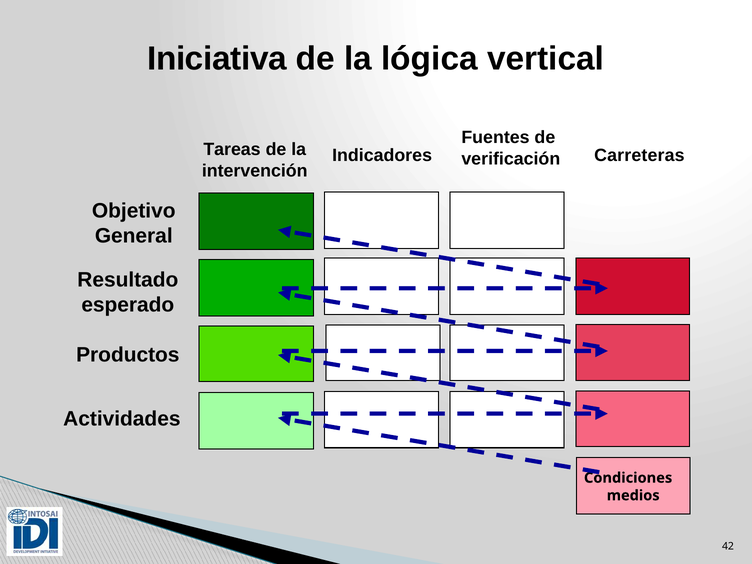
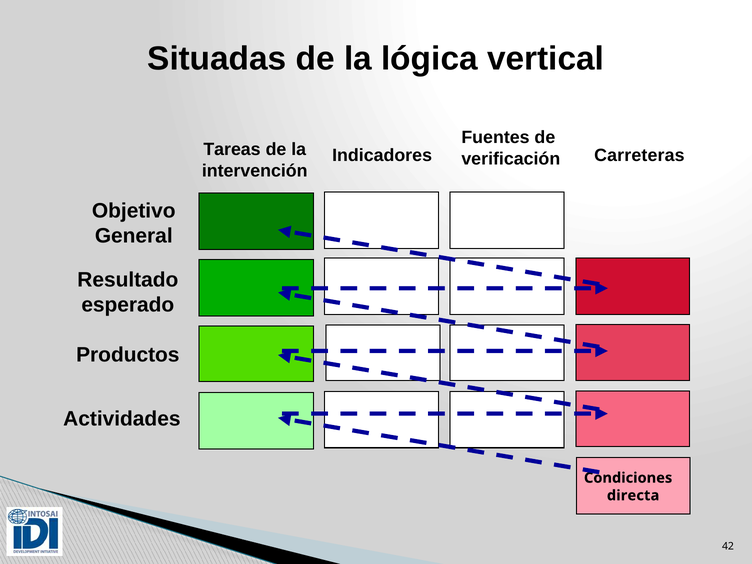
Iniciativa: Iniciativa -> Situadas (217, 59)
medios: medios -> directa (633, 495)
